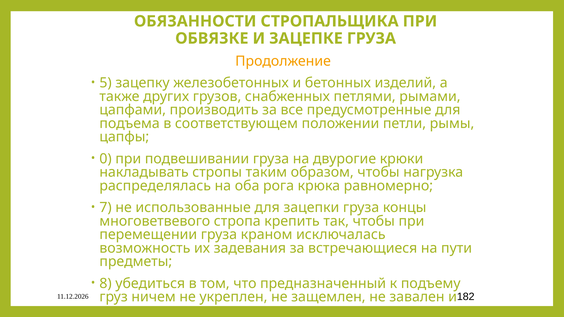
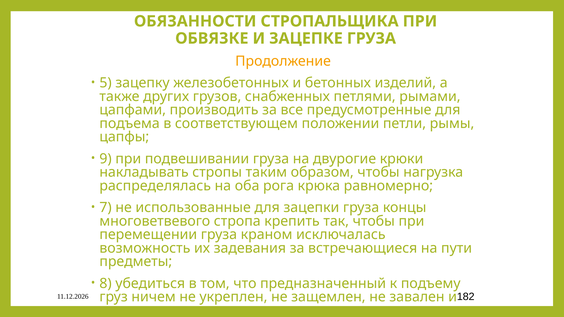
0: 0 -> 9 (106, 159)
